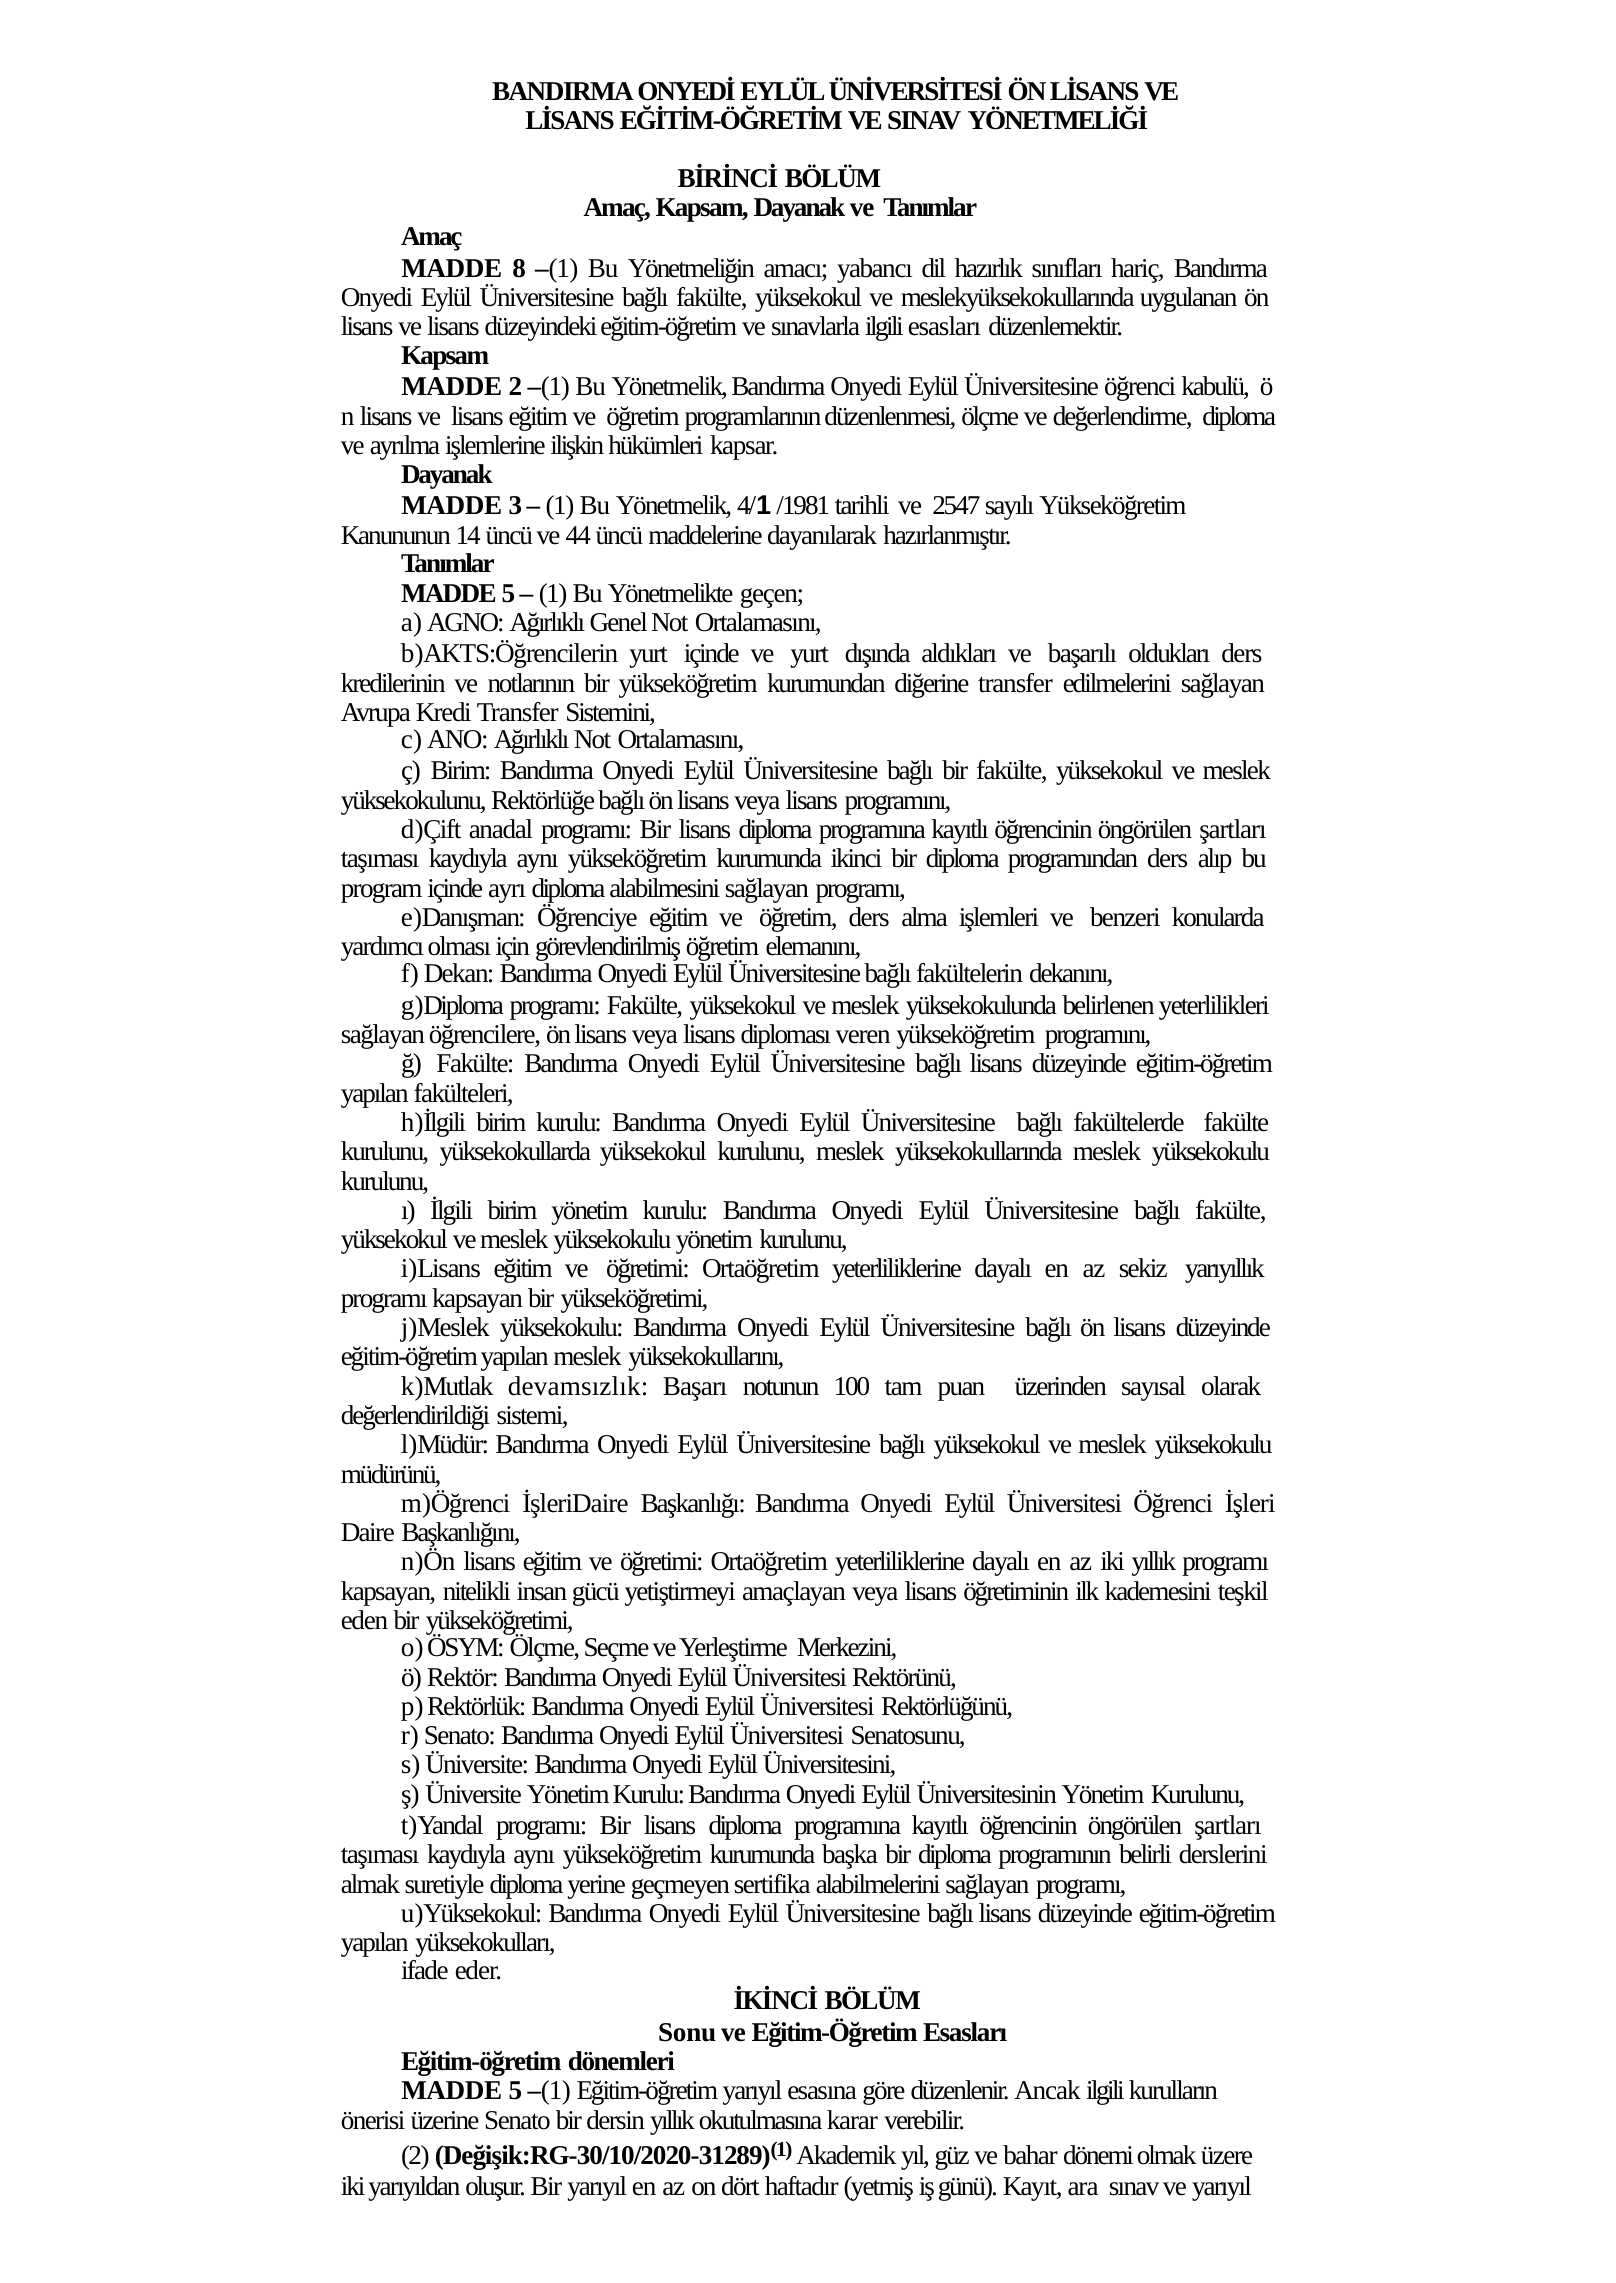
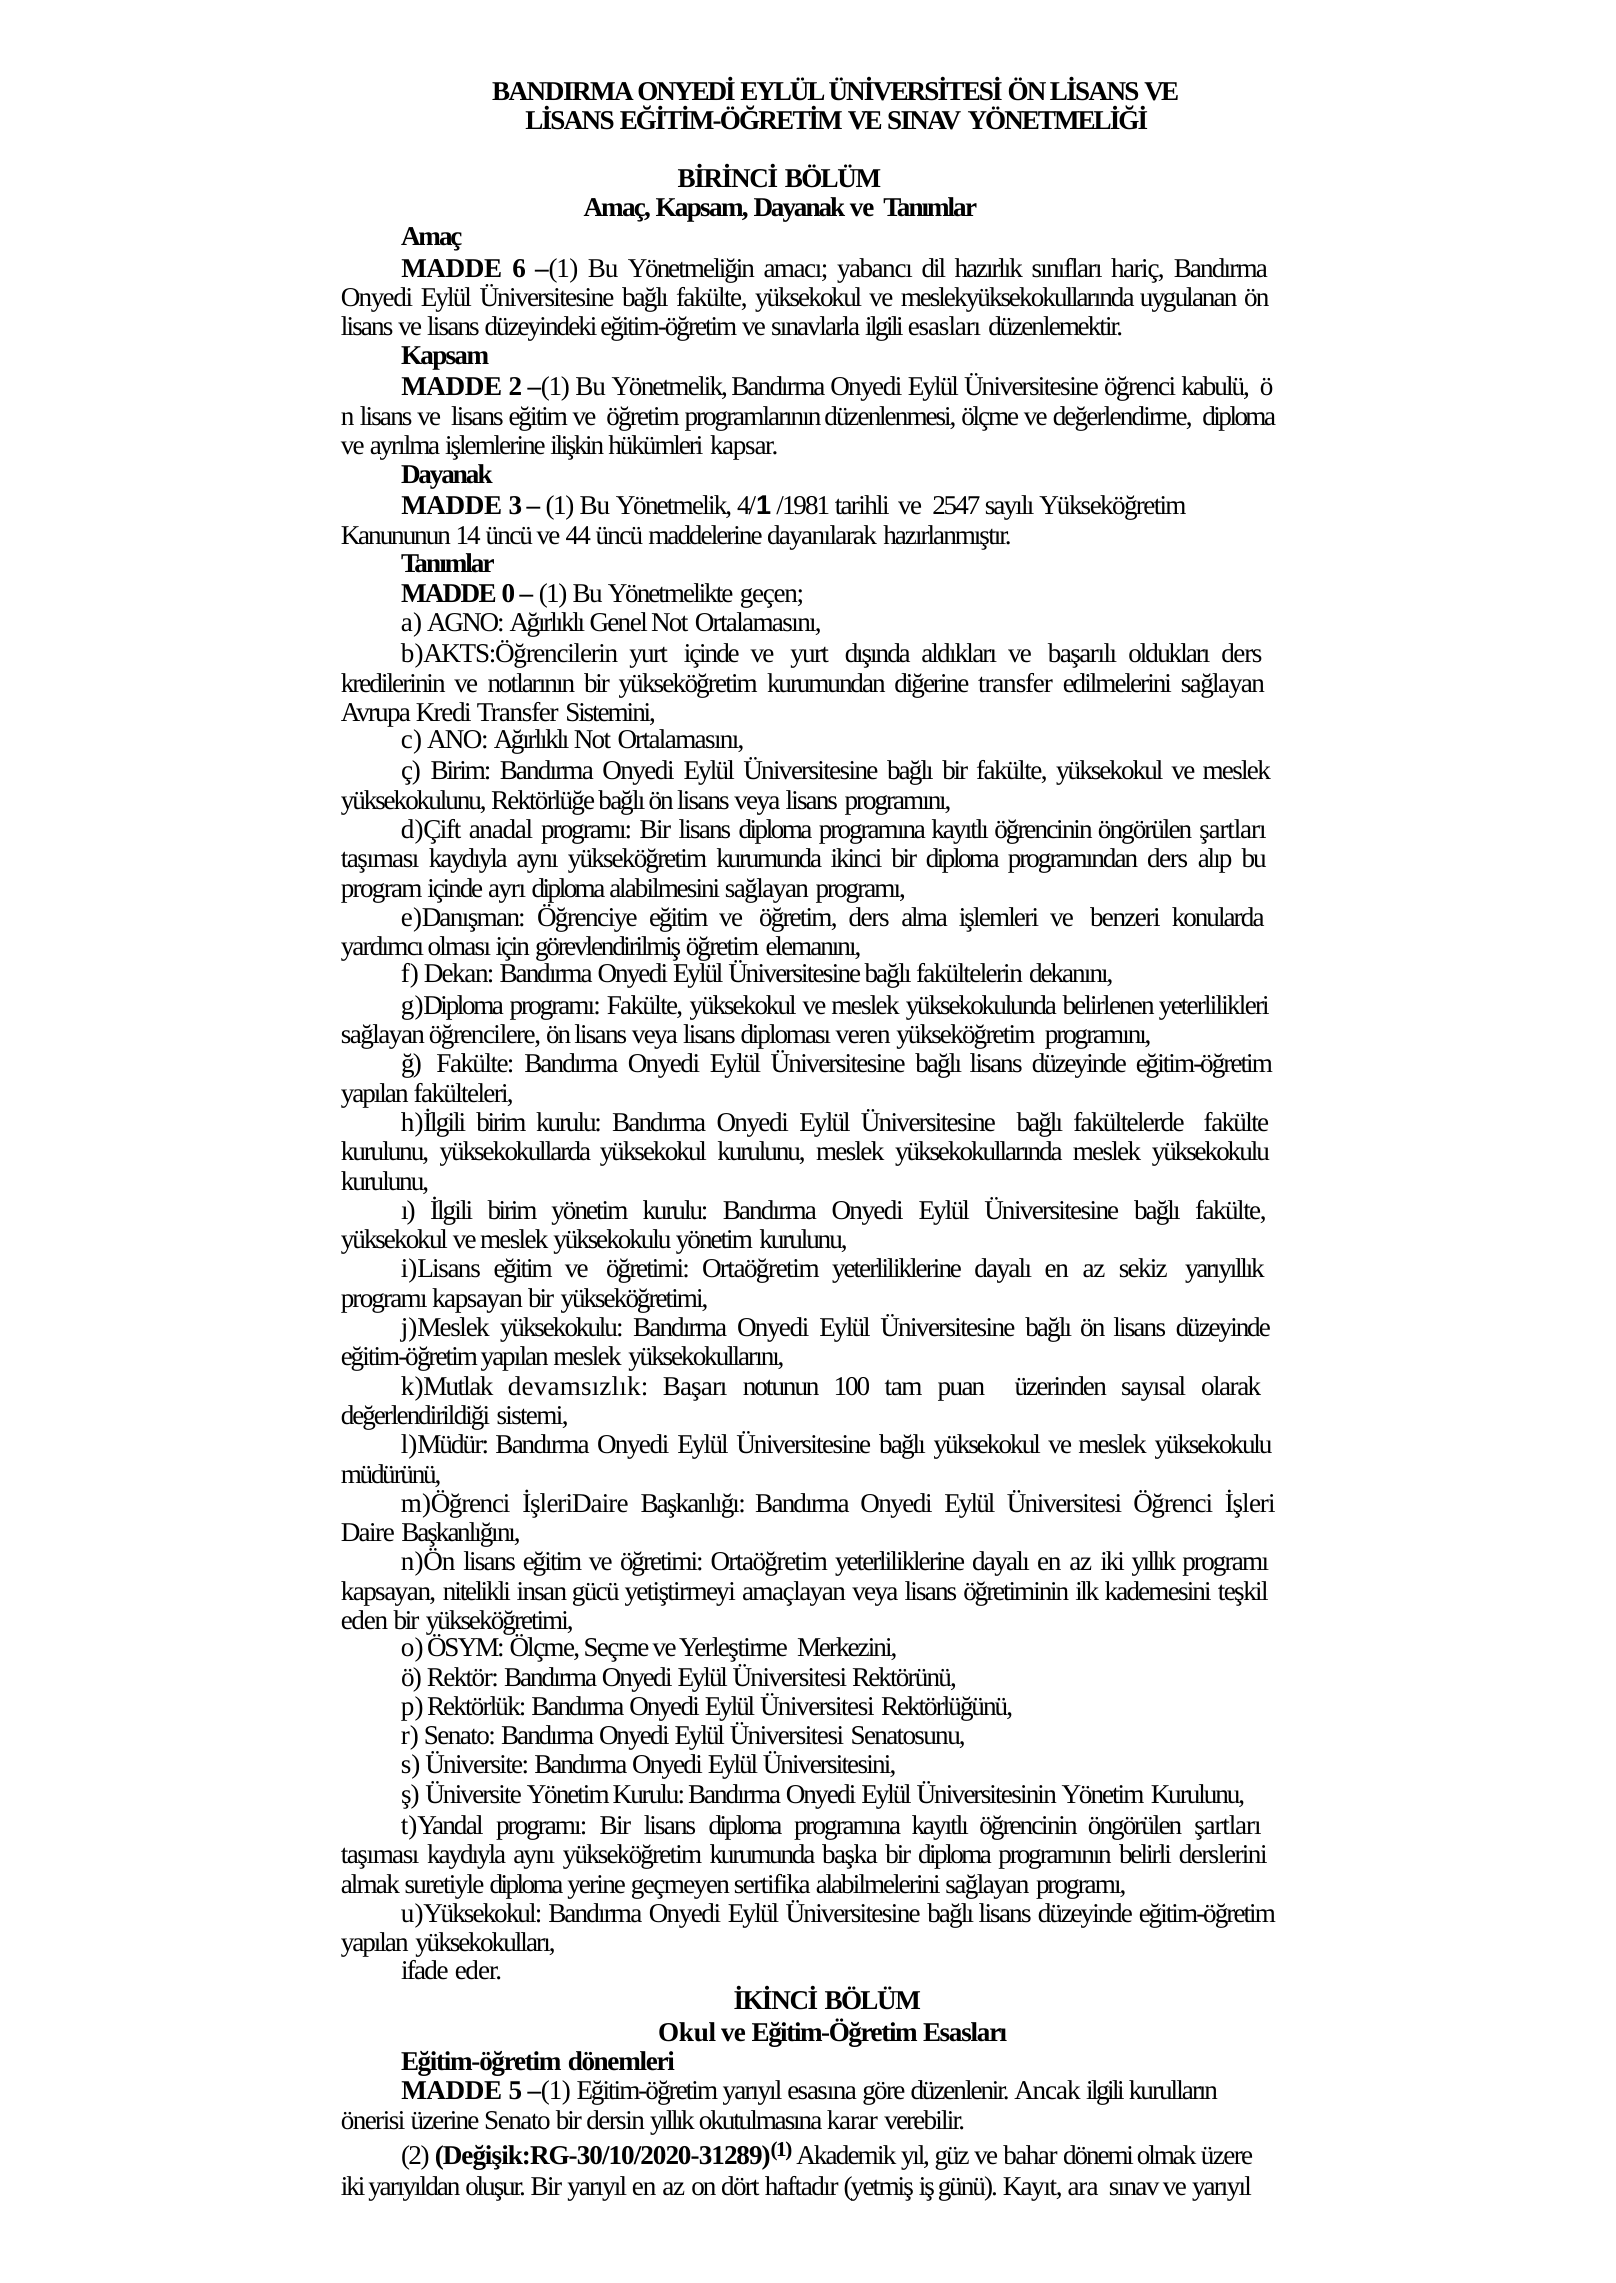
8: 8 -> 6 (519, 268)
5: 5 -> 0 (508, 593)
Sonu: Sonu -> Okul (687, 2032)
